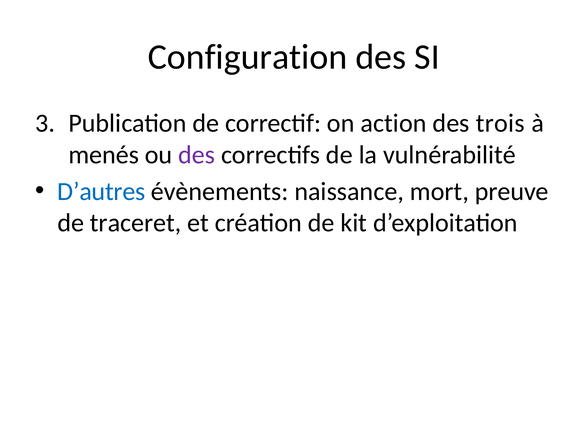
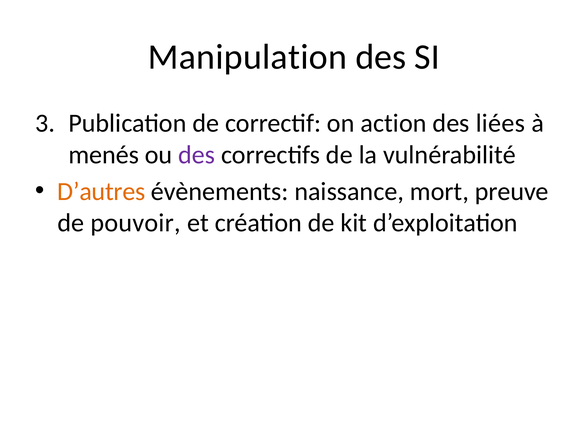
Configuration: Configuration -> Manipulation (247, 57)
trois: trois -> liées (500, 123)
D’autres colour: blue -> orange (101, 191)
traceret: traceret -> pouvoir (135, 223)
